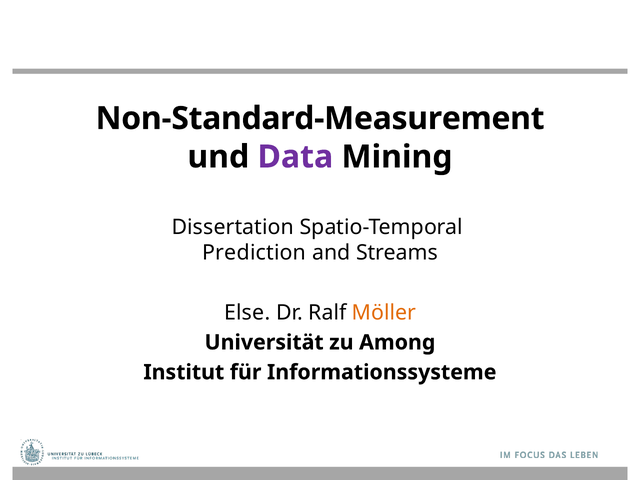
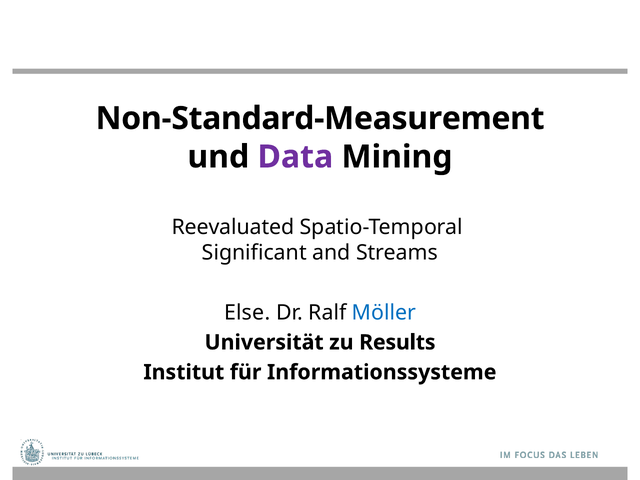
Dissertation: Dissertation -> Reevaluated (233, 227)
Prediction: Prediction -> Significant (254, 253)
Möller colour: orange -> blue (384, 313)
Among: Among -> Results (397, 342)
